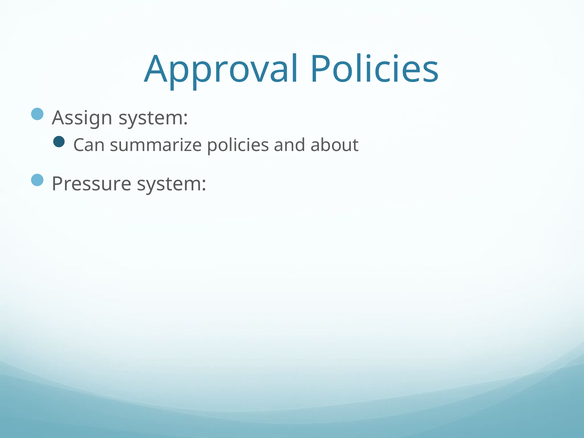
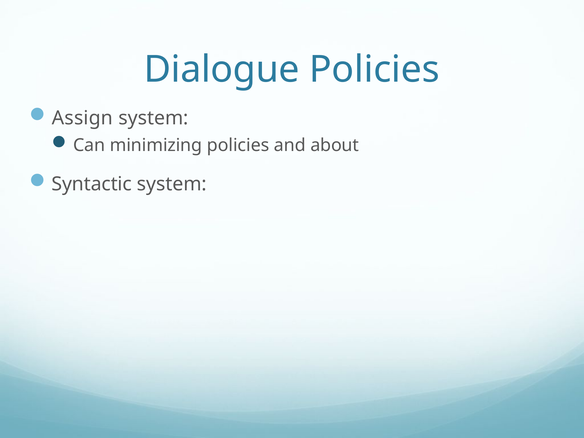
Approval: Approval -> Dialogue (222, 70)
summarize: summarize -> minimizing (156, 145)
Pressure: Pressure -> Syntactic (92, 184)
